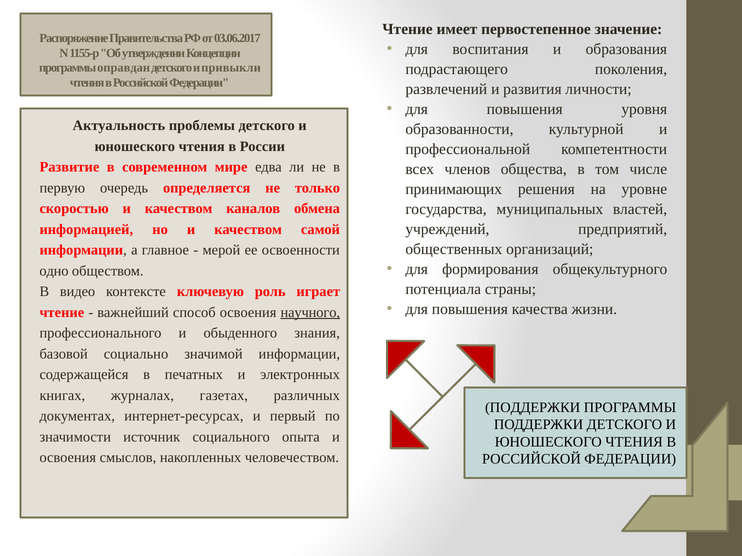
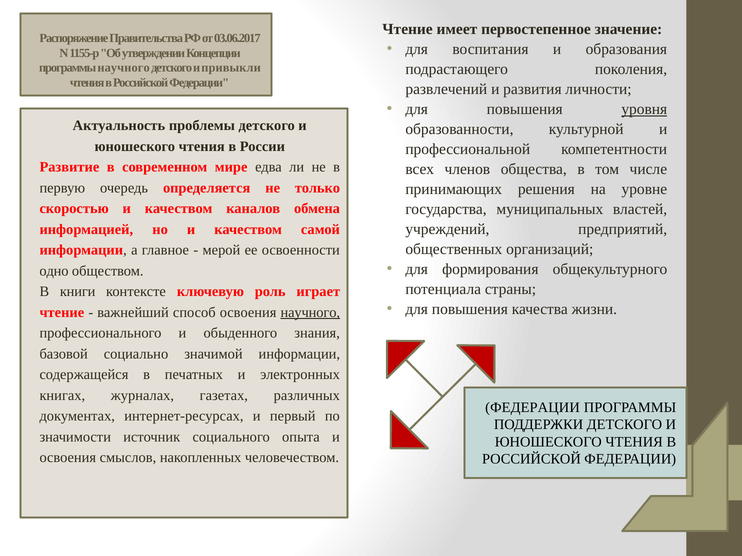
программы оправдан: оправдан -> научного (124, 68)
уровня underline: none -> present (644, 109)
видео: видео -> книги (78, 292)
ПОДДЕРЖКИ: ПОДДЕРЖКИ -> ФЕДЕРАЦИИ (533, 408)
